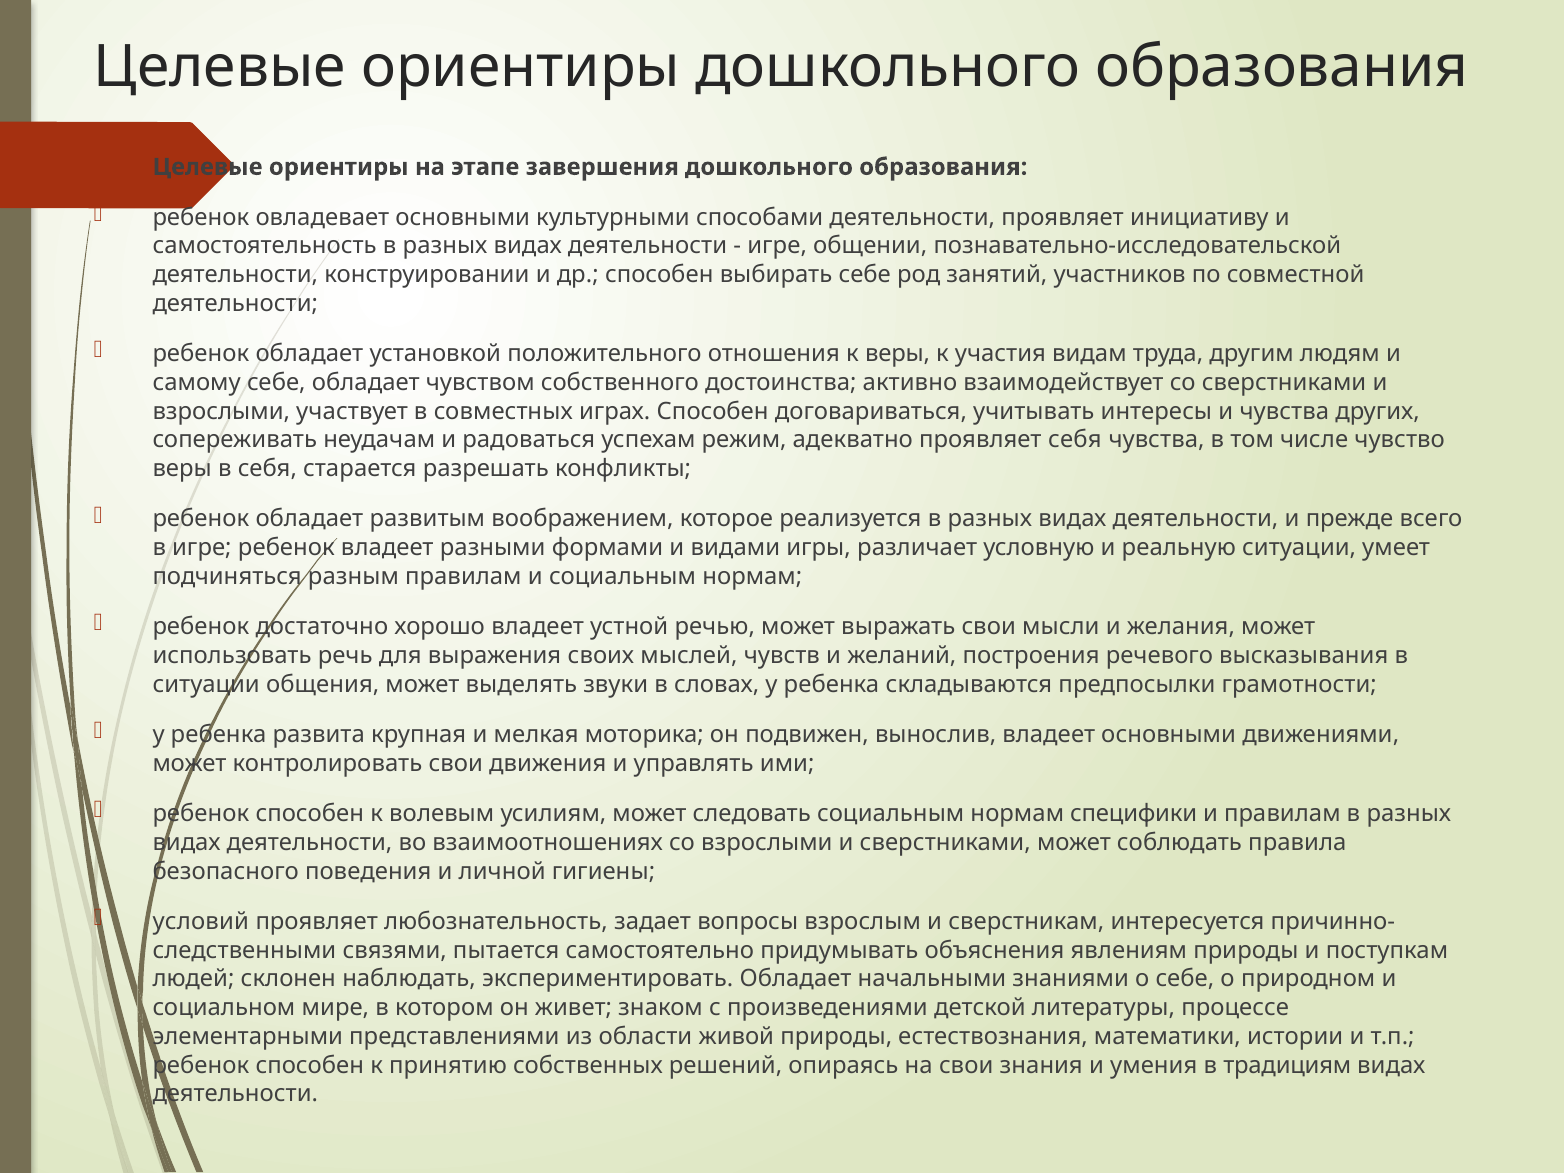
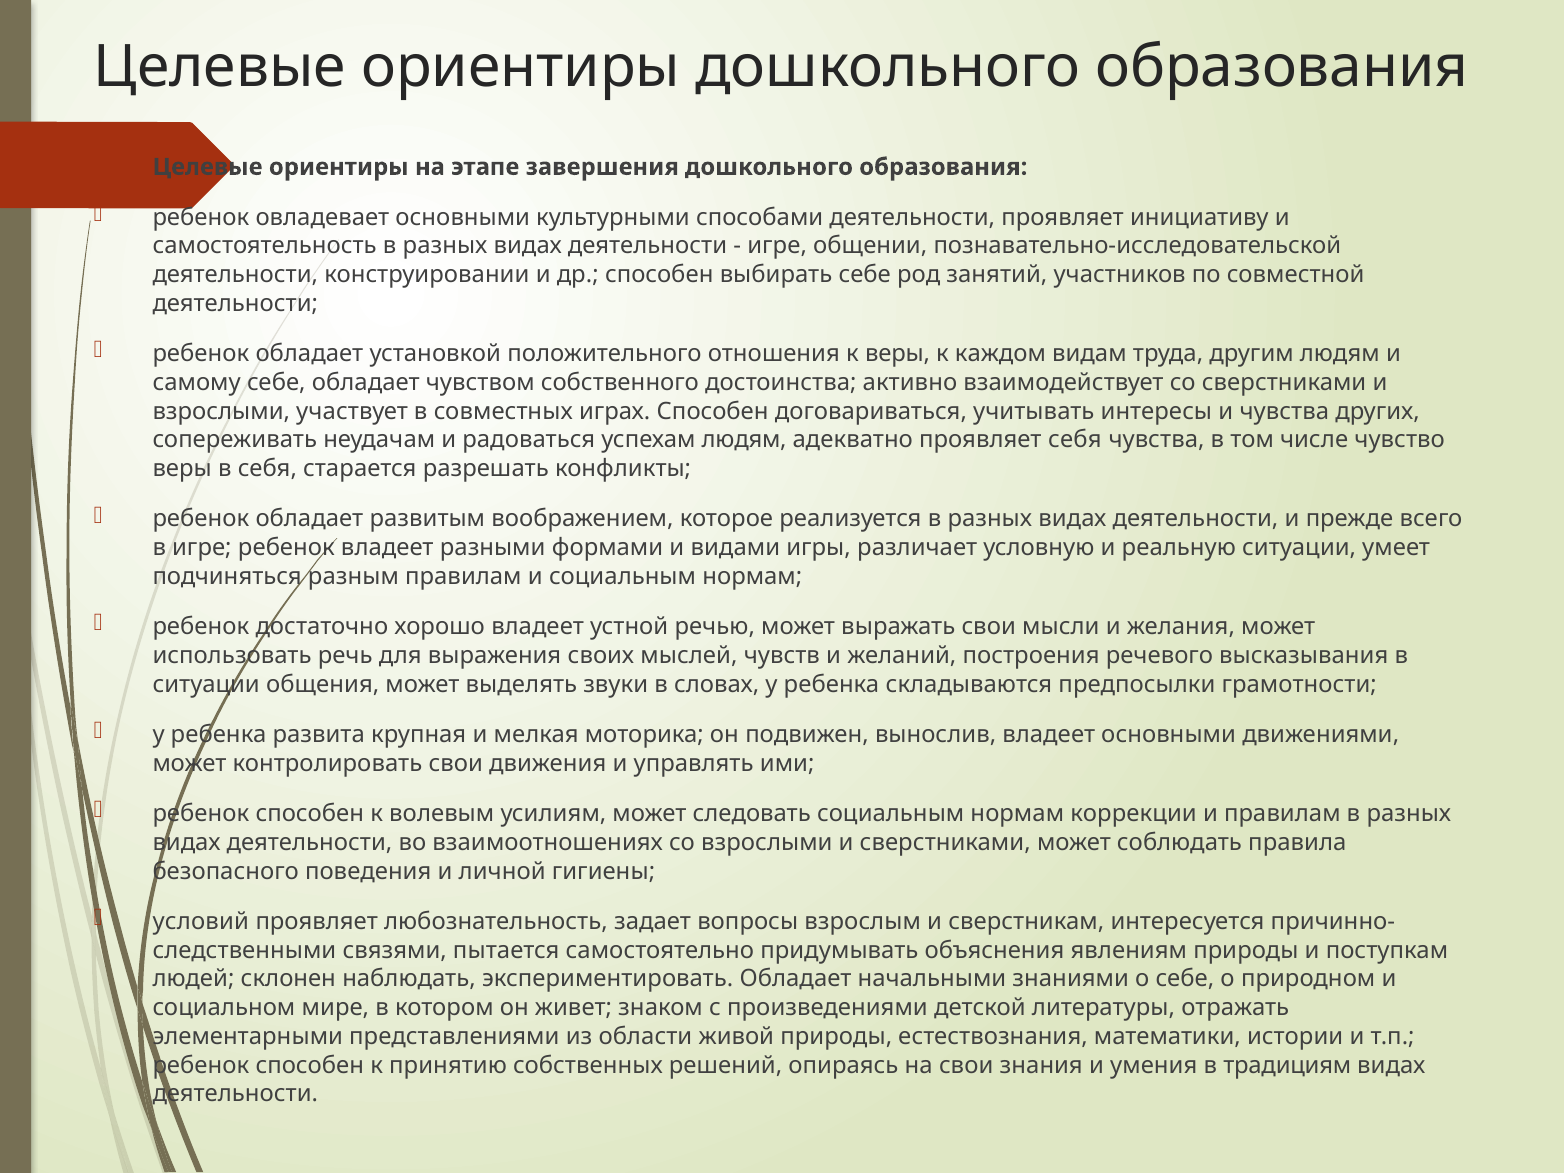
участия: участия -> каждом (1000, 354)
успехам режим: режим -> людям (744, 440)
специфики: специфики -> коррекции (1133, 814)
процессе: процессе -> отражать (1235, 1008)
